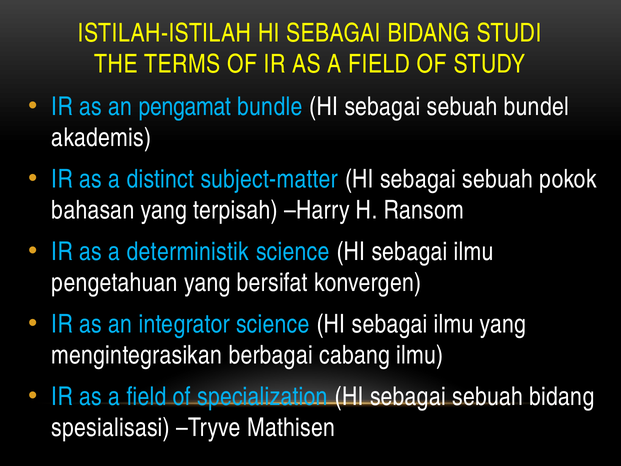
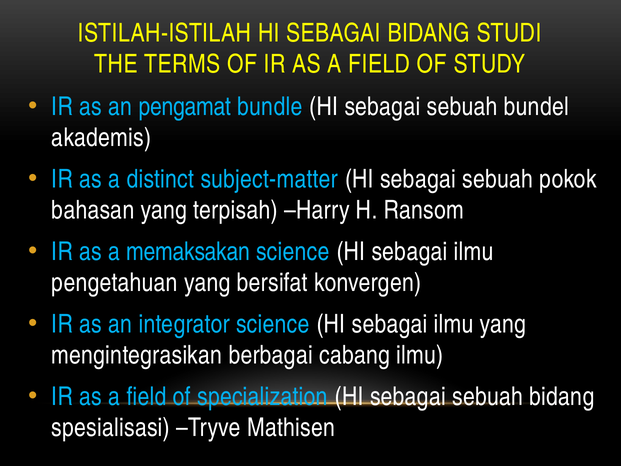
deterministik: deterministik -> memaksakan (188, 252)
